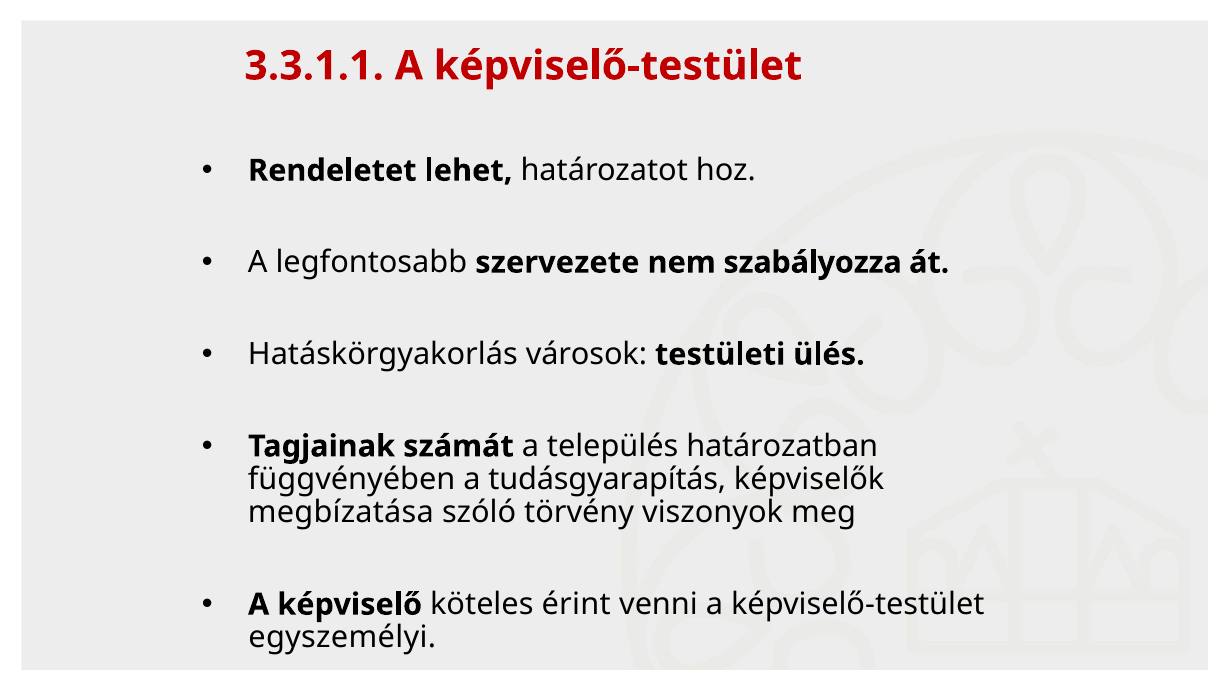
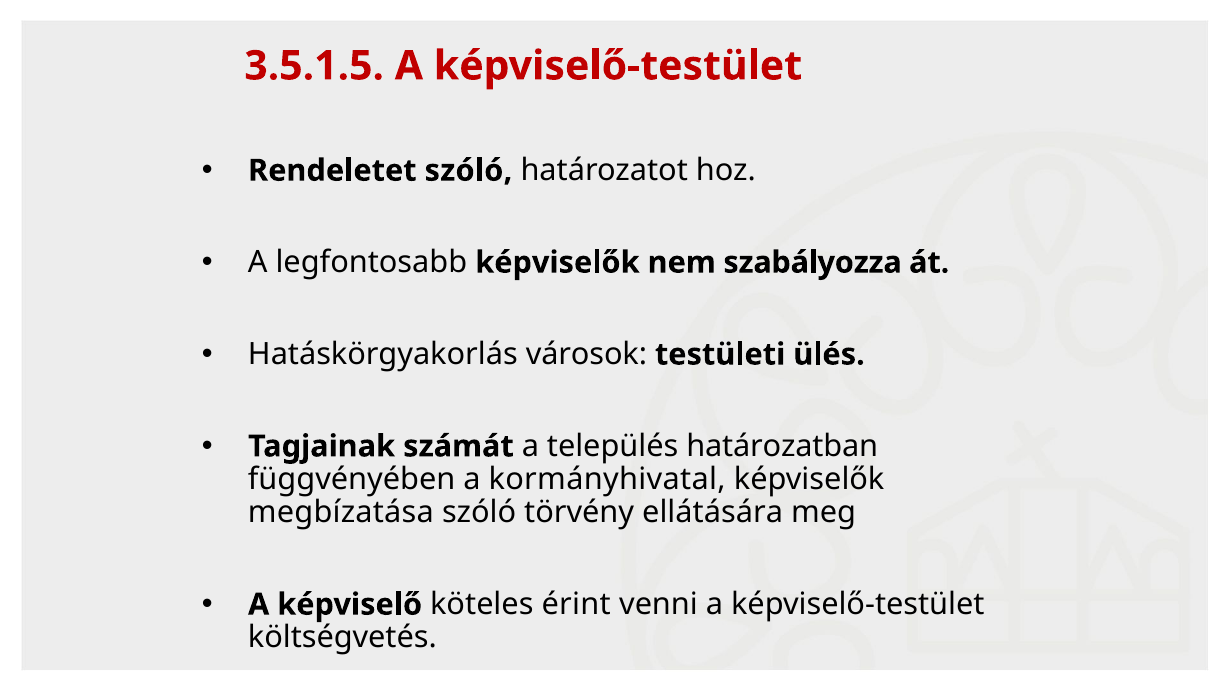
3.3.1.1: 3.3.1.1 -> 3.5.1.5 (314, 66)
Rendeletet lehet: lehet -> szóló (468, 171)
legfontosabb szervezete: szervezete -> képviselők (557, 263)
tudásgyarapítás: tudásgyarapítás -> kormányhivatal (607, 480)
viszonyok: viszonyok -> ellátására (713, 513)
egyszemélyi: egyszemélyi -> költségvetés (342, 638)
